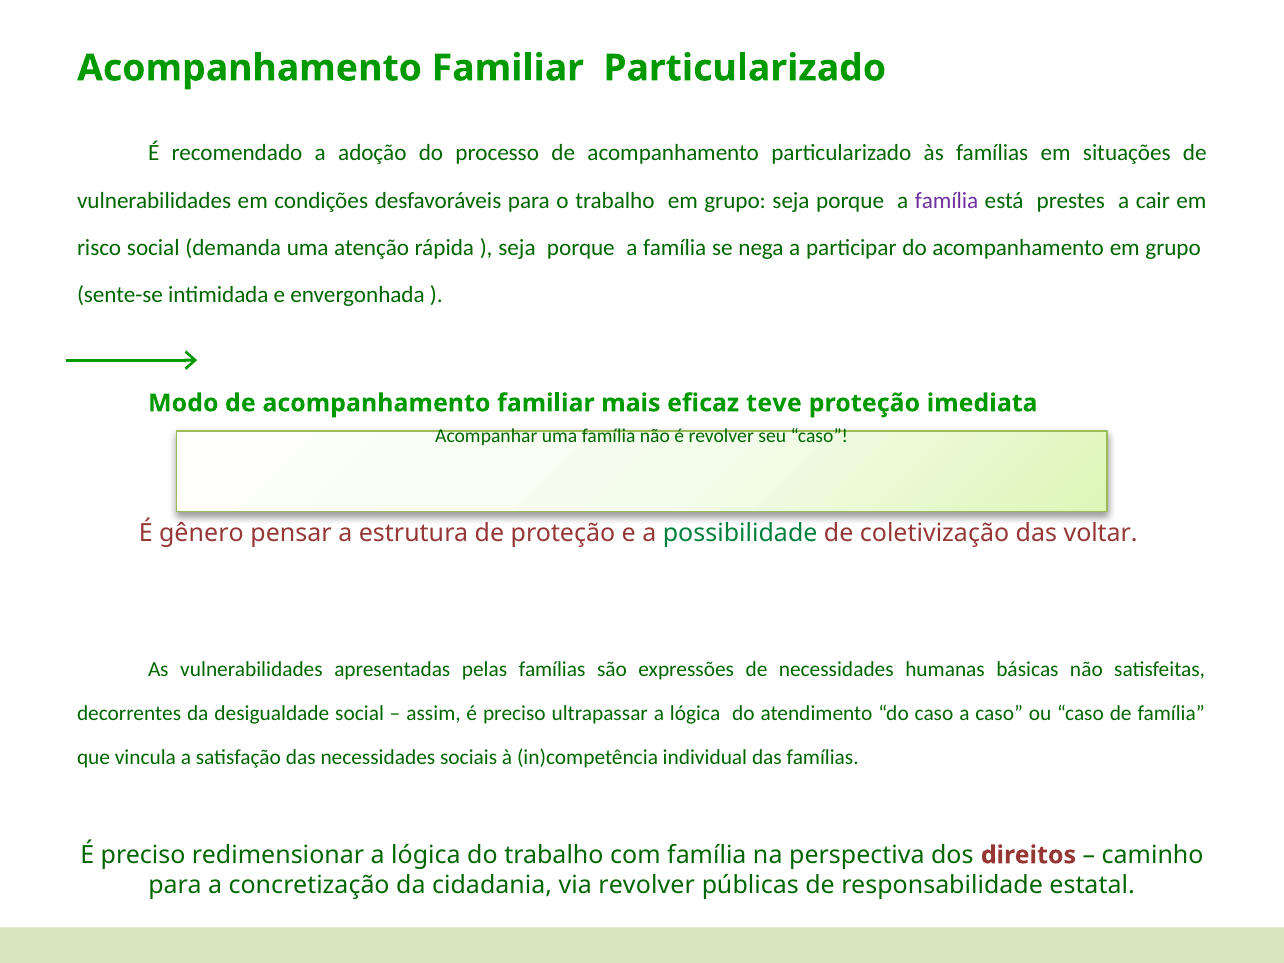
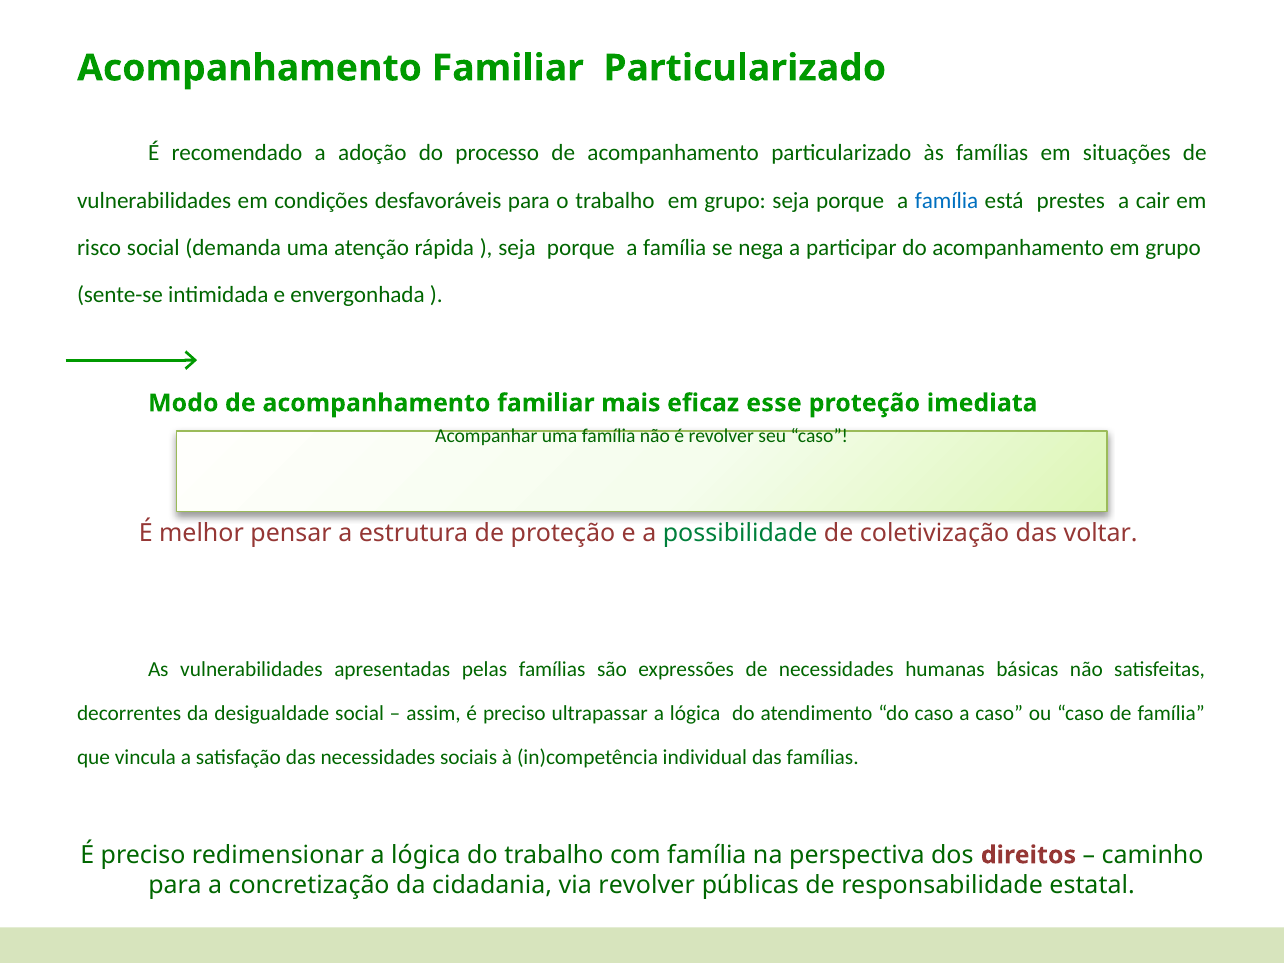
família colour: purple -> blue (947, 201)
teve: teve -> esse (774, 403)
gênero: gênero -> melhor (201, 533)
